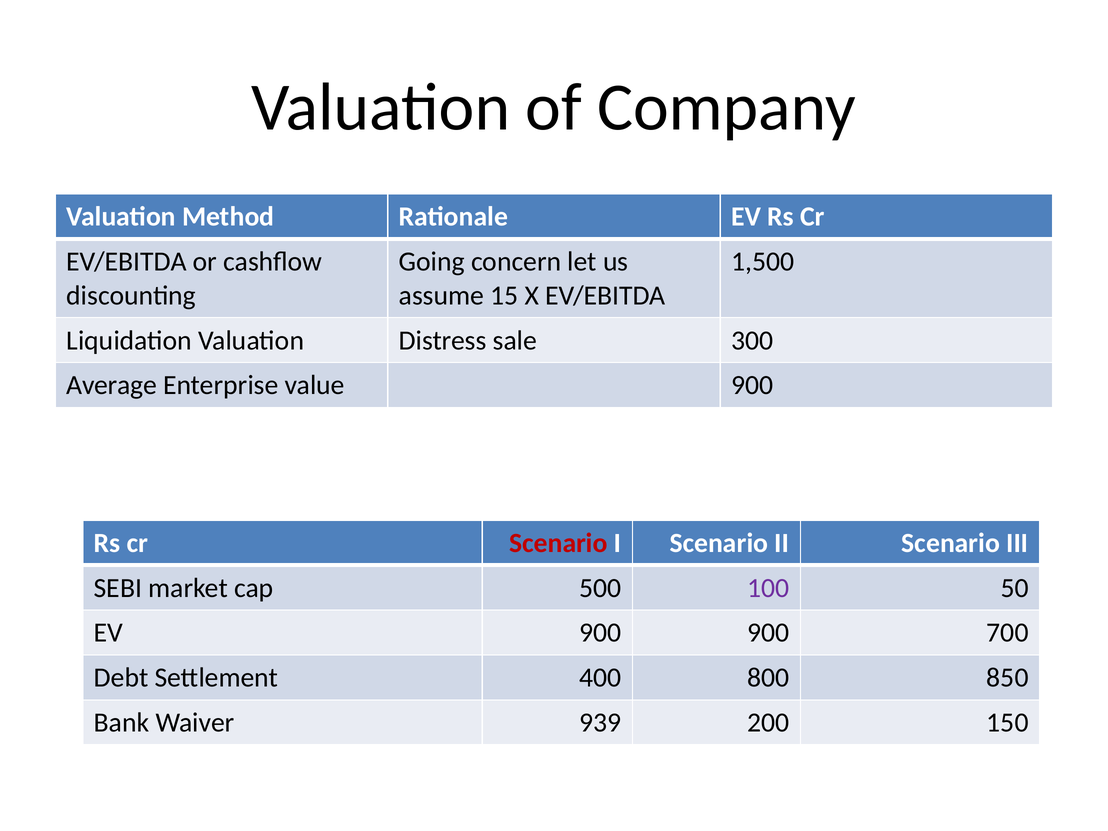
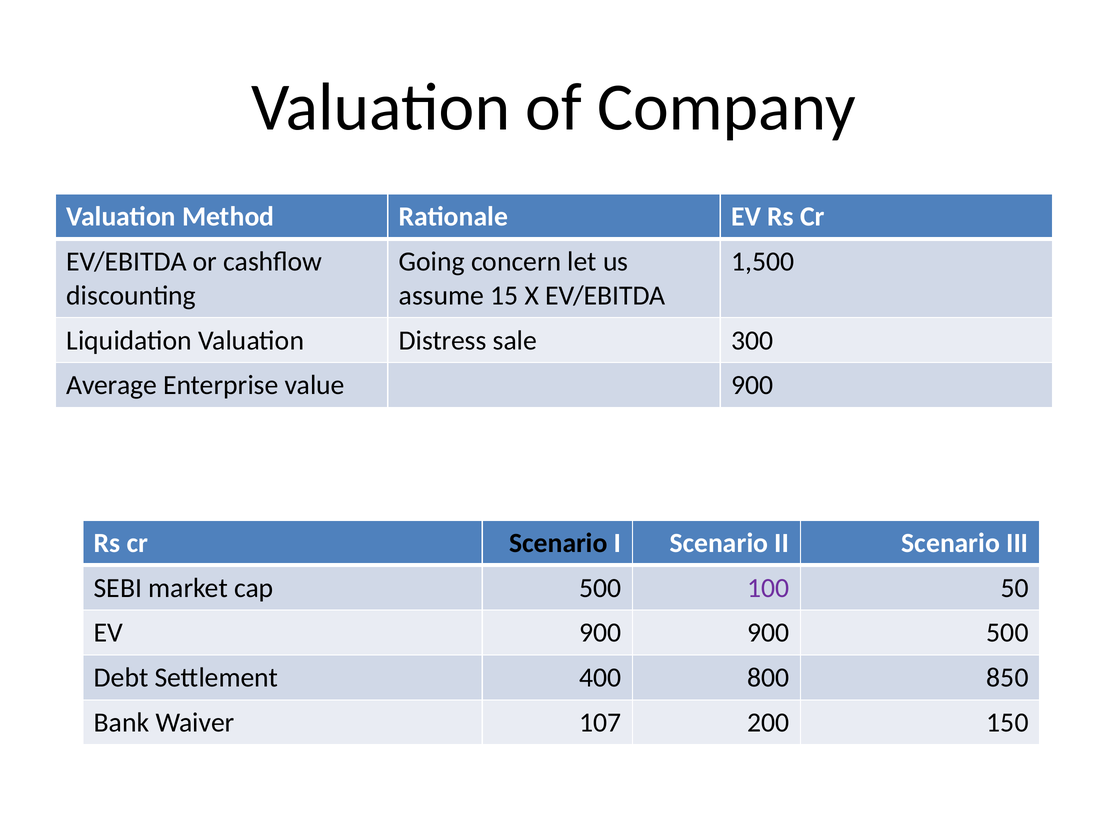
Scenario colour: red -> black (558, 543)
900 700: 700 -> 500 (1007, 633)
939: 939 -> 107 (600, 723)
